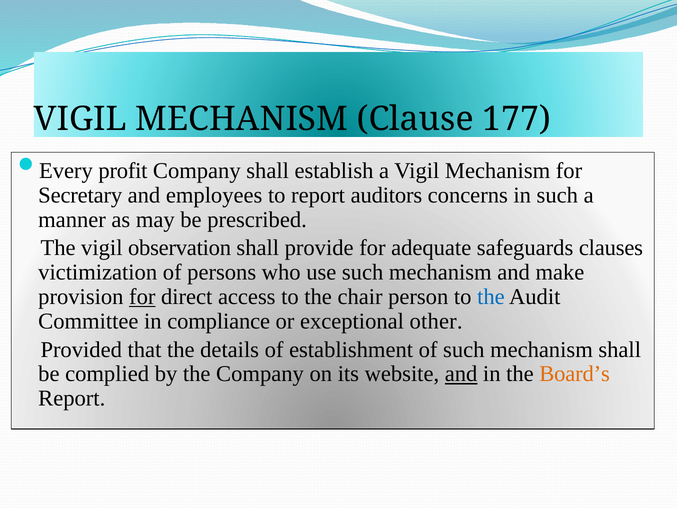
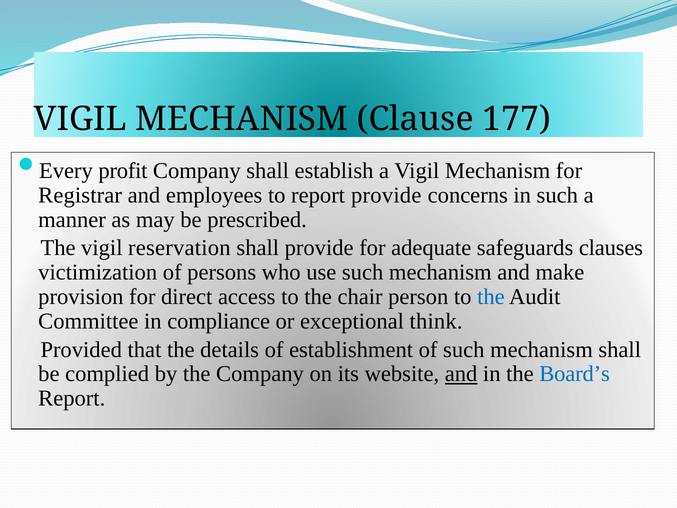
Secretary: Secretary -> Registrar (80, 195)
report auditors: auditors -> provide (386, 195)
observation: observation -> reservation (179, 248)
for underline: present -> none (142, 297)
other: other -> think (436, 321)
Board’s colour: orange -> blue (575, 374)
